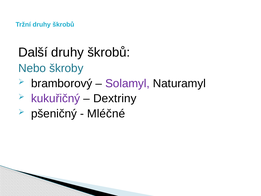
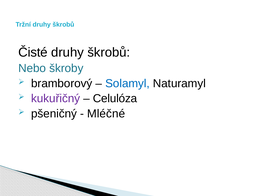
Další: Další -> Čisté (33, 52)
Solamyl colour: purple -> blue (128, 83)
Dextriny: Dextriny -> Celulóza (115, 98)
